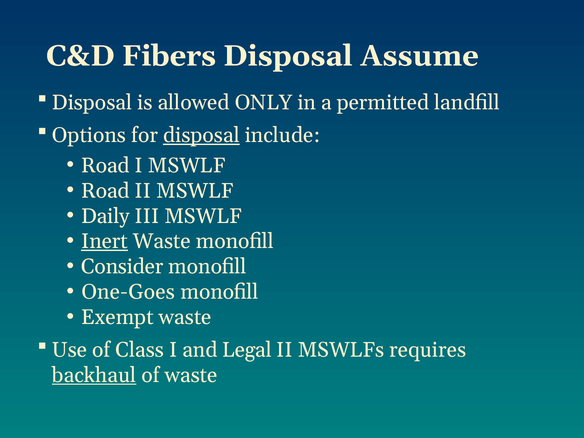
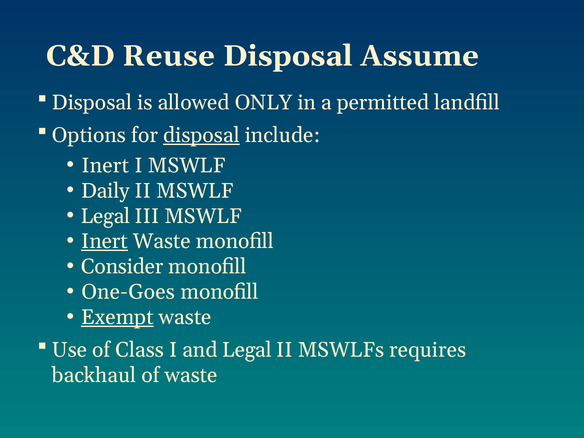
Fibers: Fibers -> Reuse (169, 56)
Road: Road -> Inert (105, 165)
Road: Road -> Daily (105, 191)
Daily: Daily -> Legal (105, 216)
Exempt underline: none -> present (117, 317)
backhaul underline: present -> none (94, 375)
